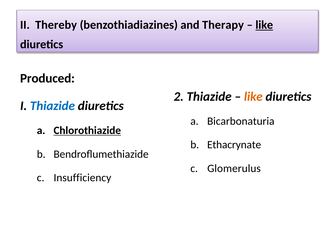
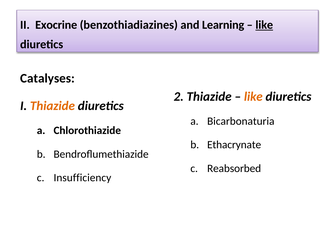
Thereby: Thereby -> Exocrine (56, 25)
Therapy: Therapy -> Learning (223, 25)
Produced: Produced -> Catalyses (47, 78)
Thiazide colour: blue -> orange (52, 106)
Chlorothiazide underline: present -> none (87, 131)
Glomerulus: Glomerulus -> Reabsorbed (234, 169)
